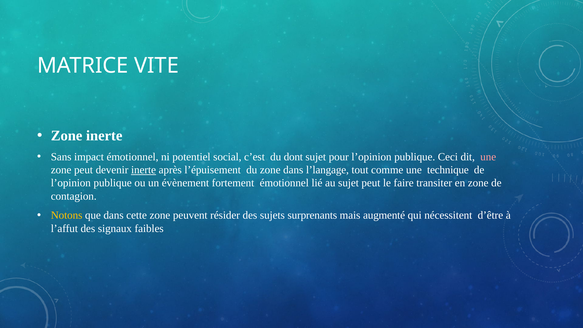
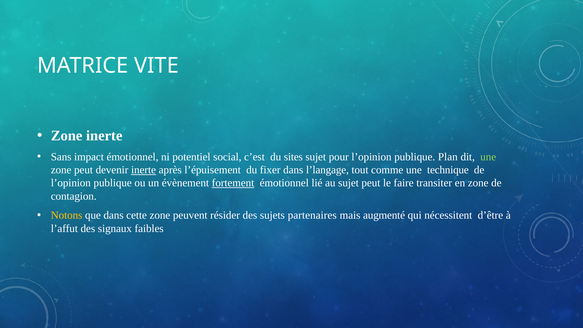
dont: dont -> sites (293, 157)
Ceci: Ceci -> Plan (448, 157)
une colour: pink -> light green (488, 157)
du zone: zone -> fixer (270, 170)
fortement underline: none -> present (233, 183)
surprenants: surprenants -> partenaires (312, 215)
